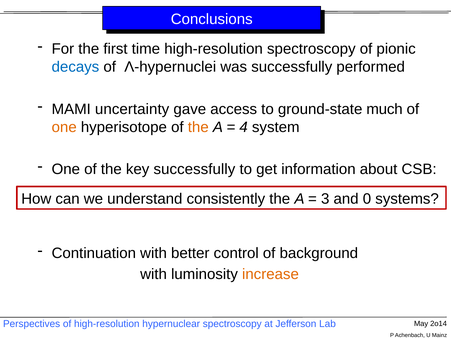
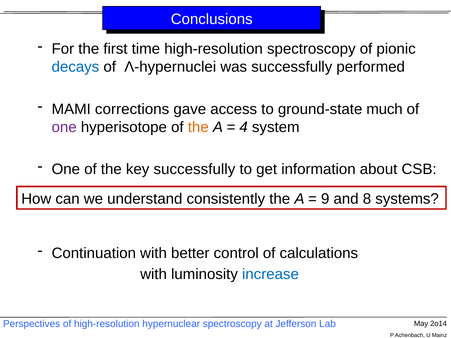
uncertainty: uncertainty -> corrections (132, 109)
one colour: orange -> purple (64, 127)
3: 3 -> 9 (325, 199)
0: 0 -> 8 (367, 199)
background: background -> calculations (319, 253)
increase colour: orange -> blue (270, 274)
